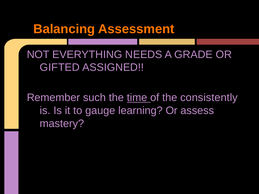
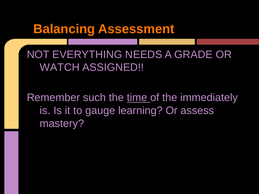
GIFTED: GIFTED -> WATCH (60, 68)
consistently: consistently -> immediately (209, 98)
